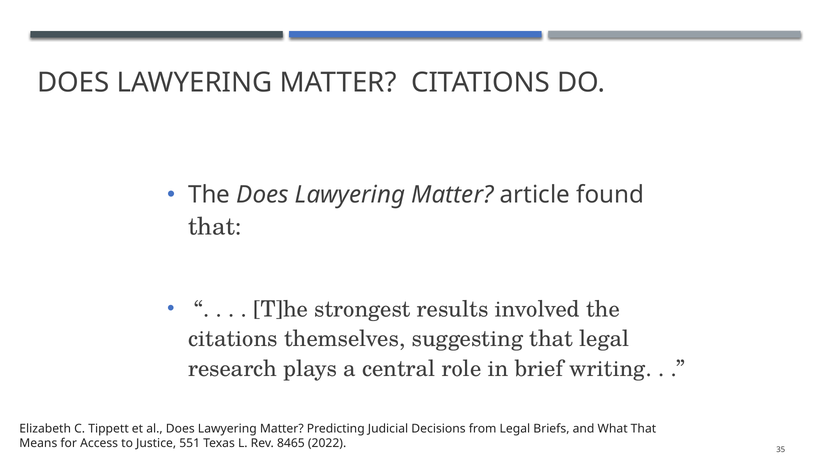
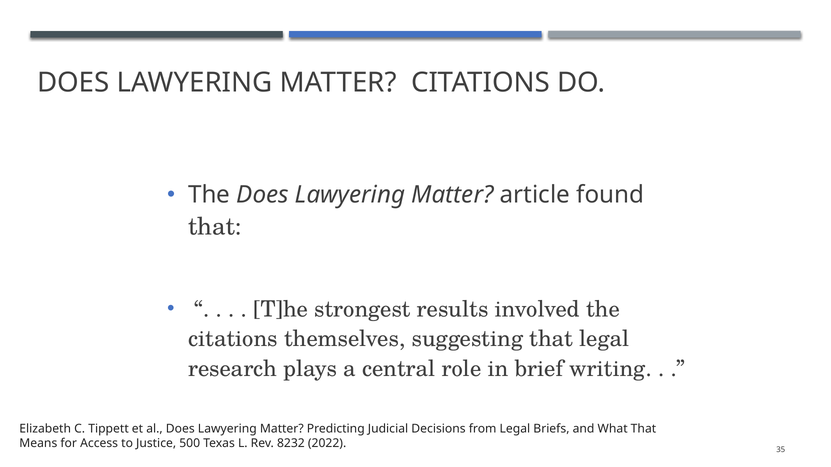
551: 551 -> 500 (190, 444)
8465: 8465 -> 8232 (291, 444)
